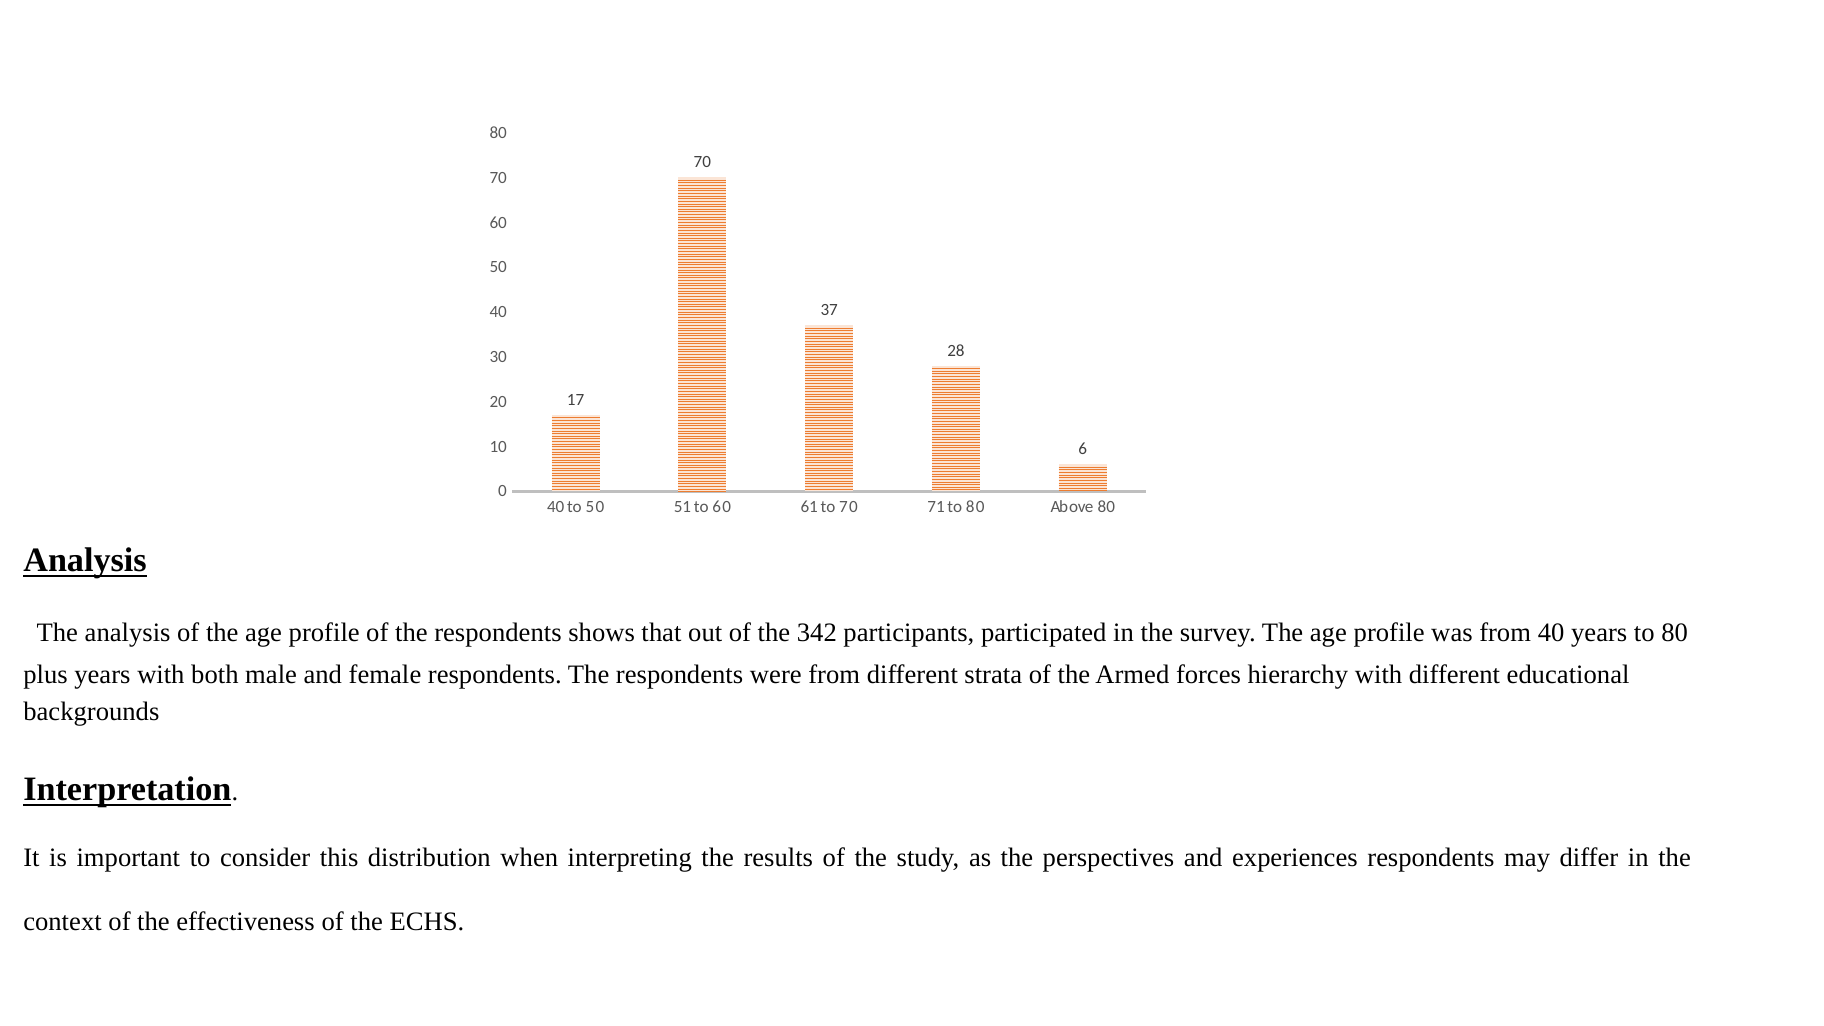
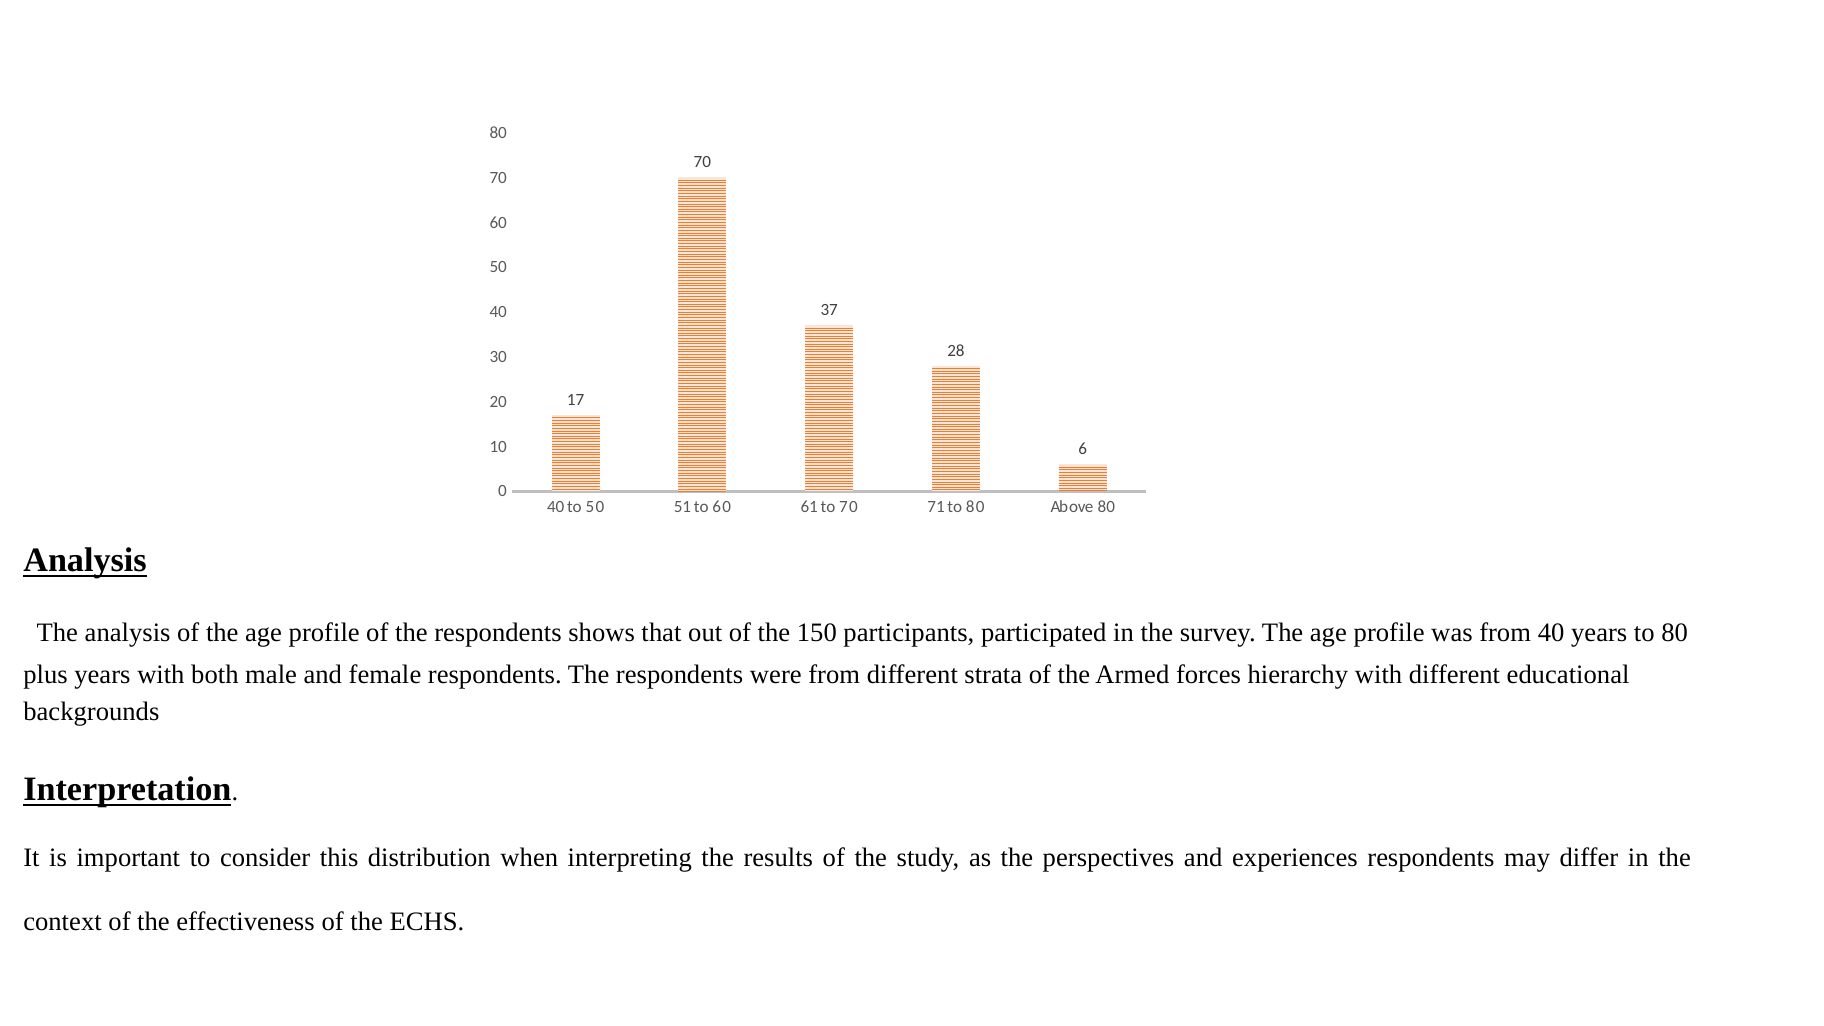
342: 342 -> 150 (817, 633)
